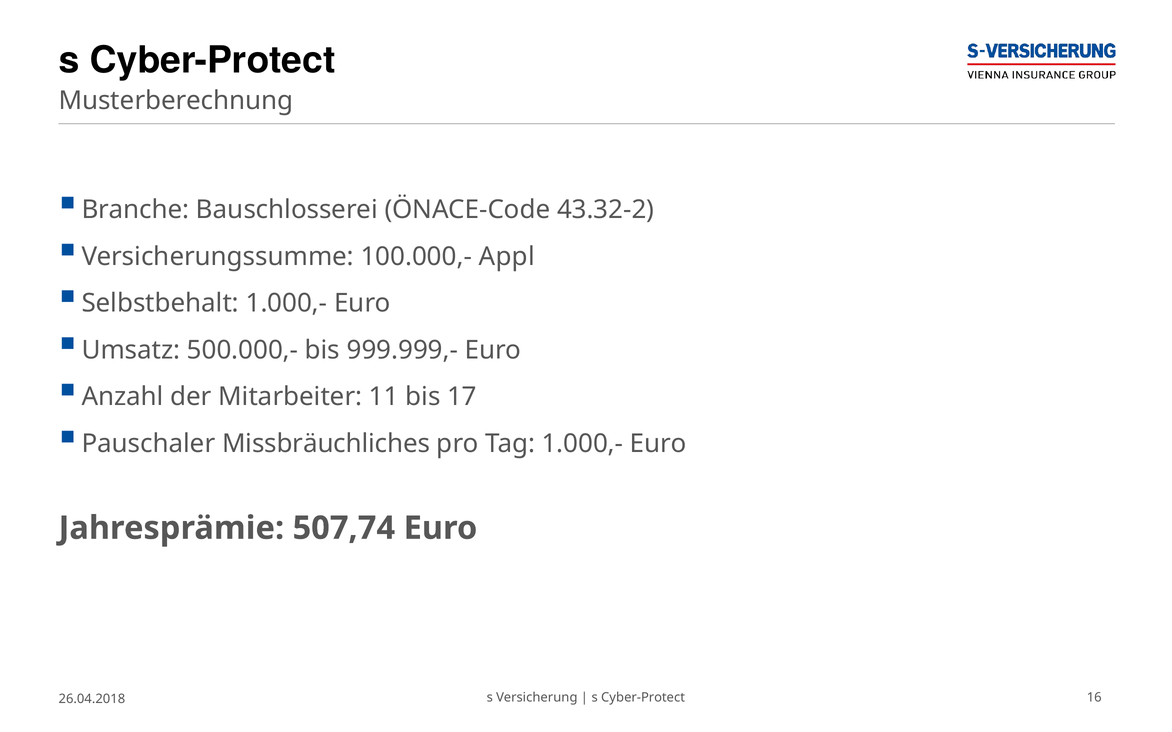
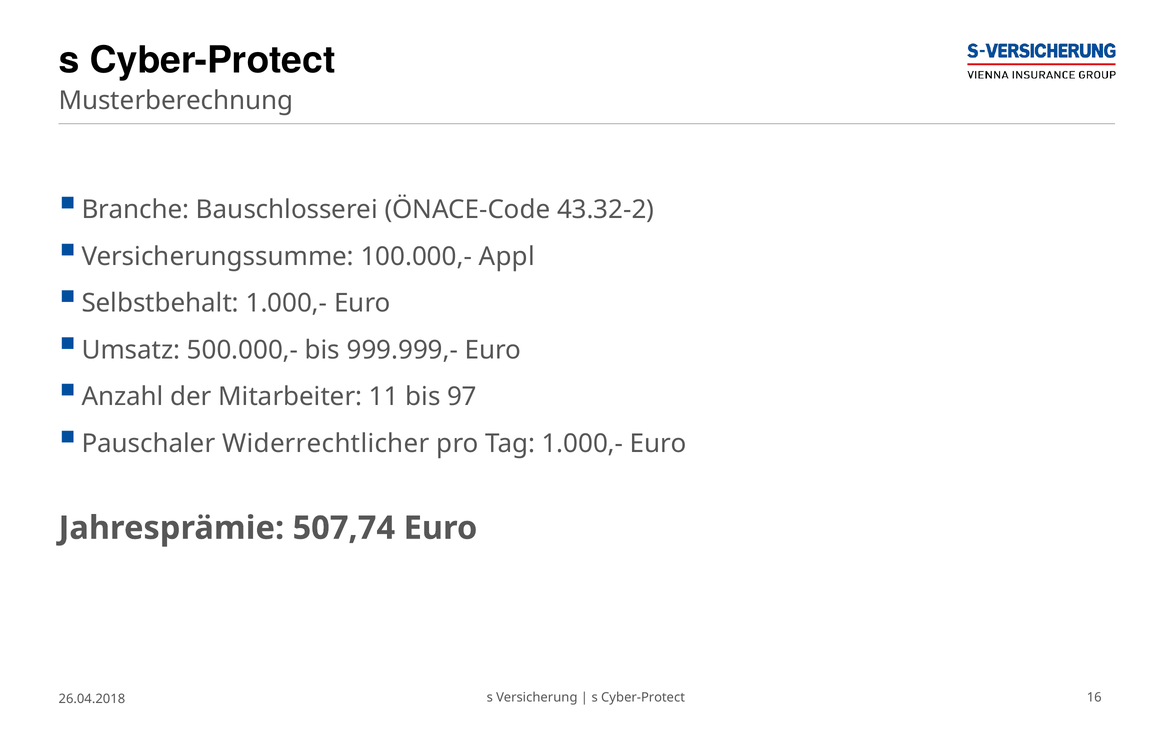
17: 17 -> 97 (462, 397)
Missbräuchliches: Missbräuchliches -> Widerrechtlicher (326, 444)
